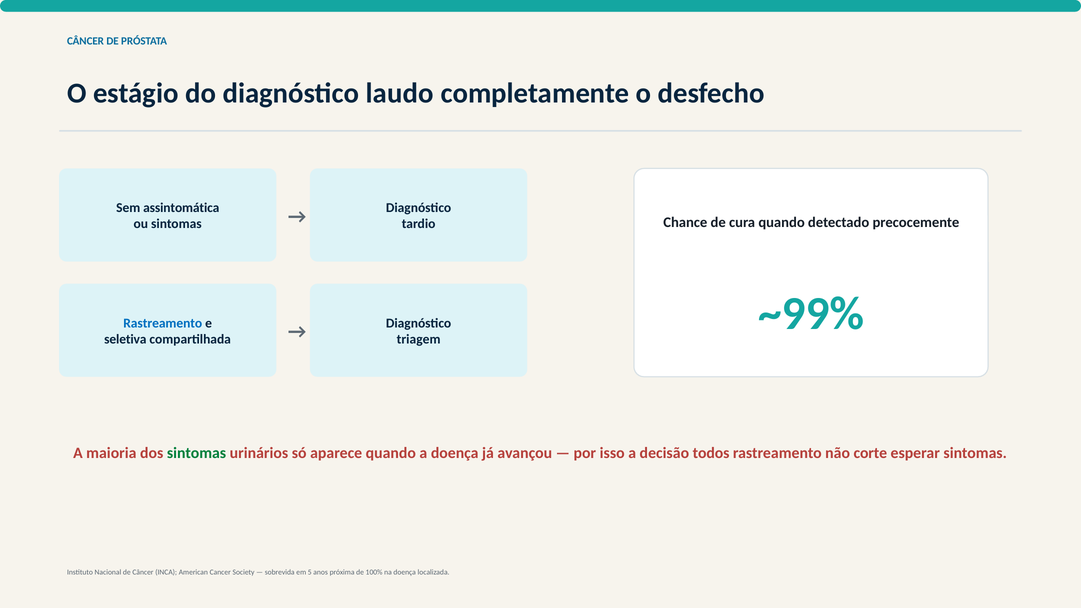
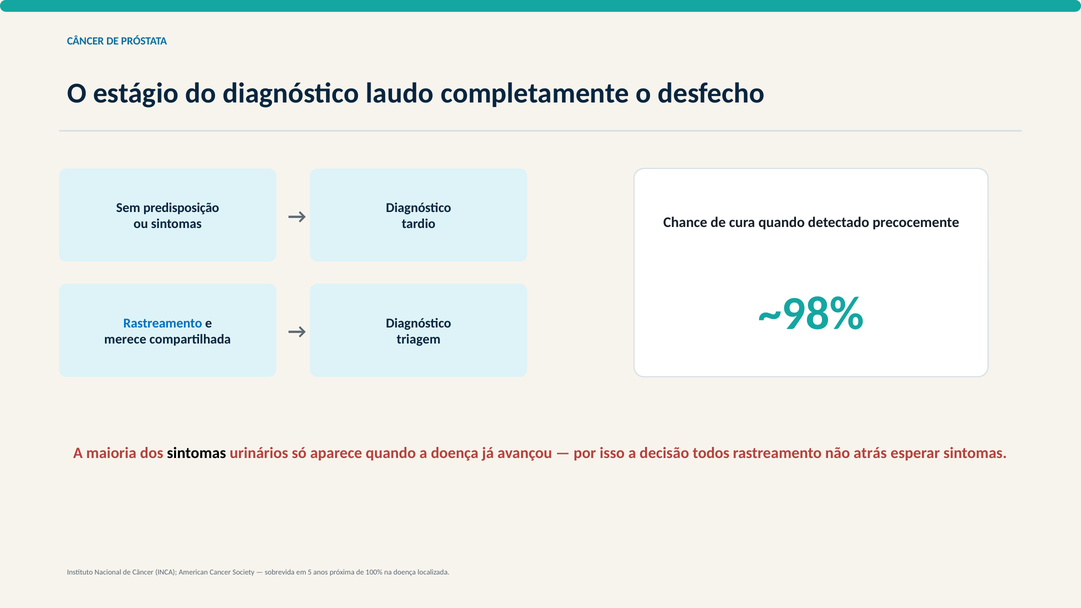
assintomática: assintomática -> predisposição (181, 208)
~99%: ~99% -> ~98% (811, 314)
seletiva: seletiva -> merece (125, 339)
sintomas colour: green -> black (197, 453)
corte: corte -> atrás (870, 453)
